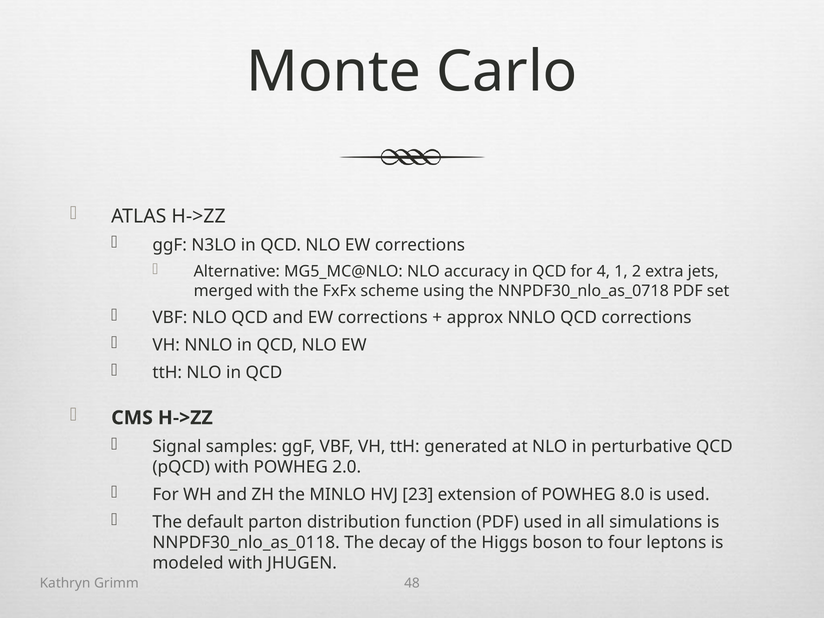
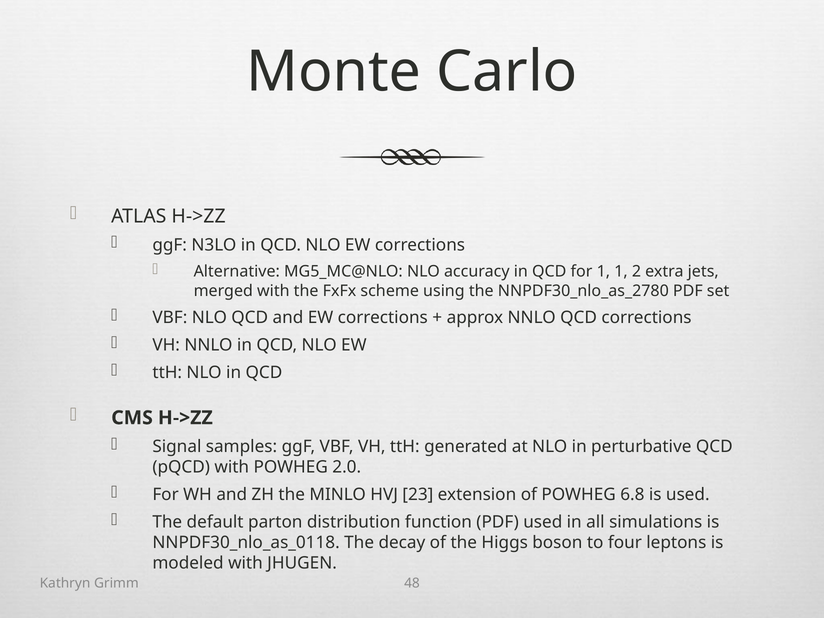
for 4: 4 -> 1 (603, 272)
NNPDF30_nlo_as_0718: NNPDF30_nlo_as_0718 -> NNPDF30_nlo_as_2780 (583, 291)
8.0: 8.0 -> 6.8 (632, 495)
